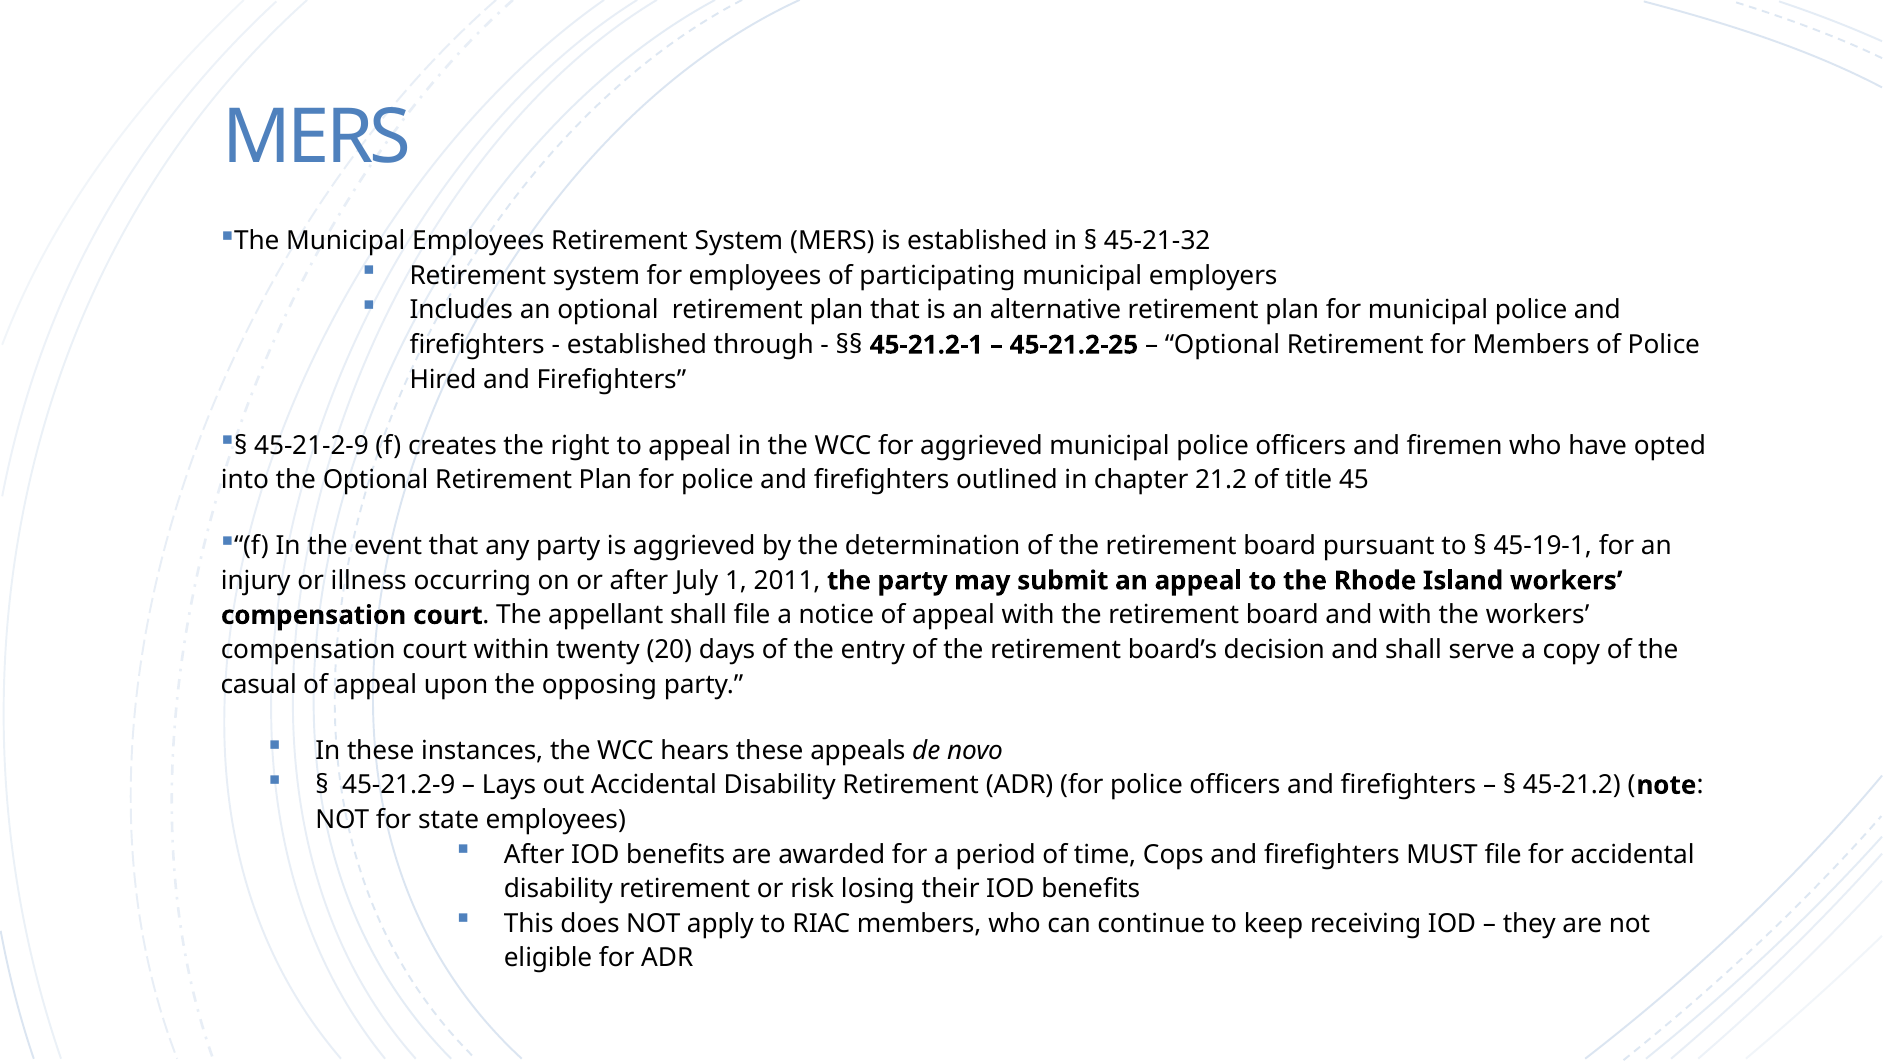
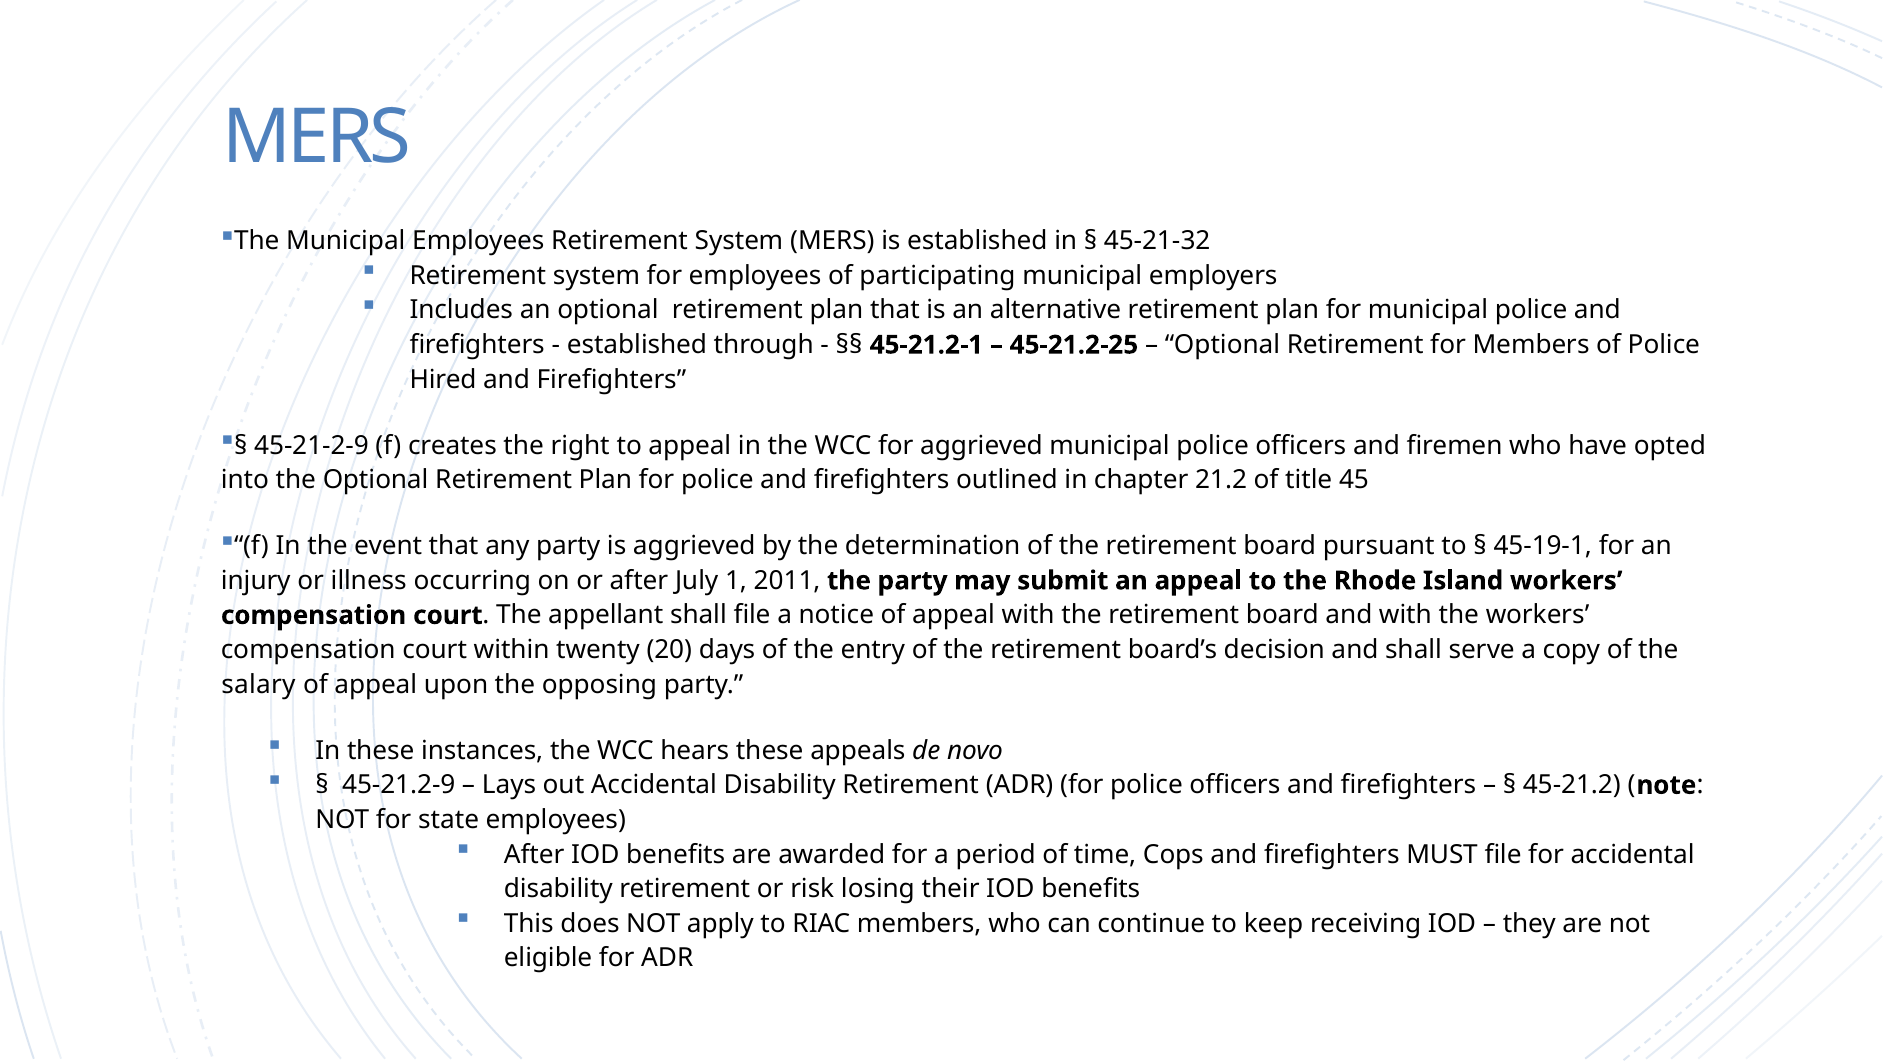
casual: casual -> salary (258, 684)
